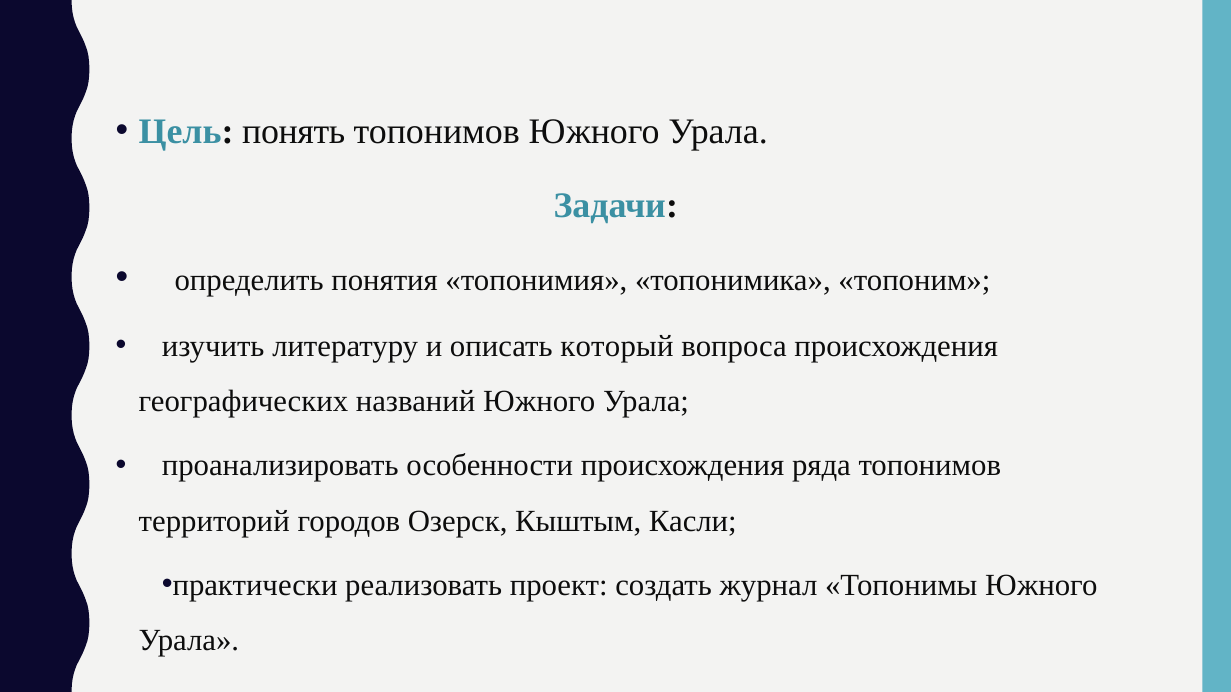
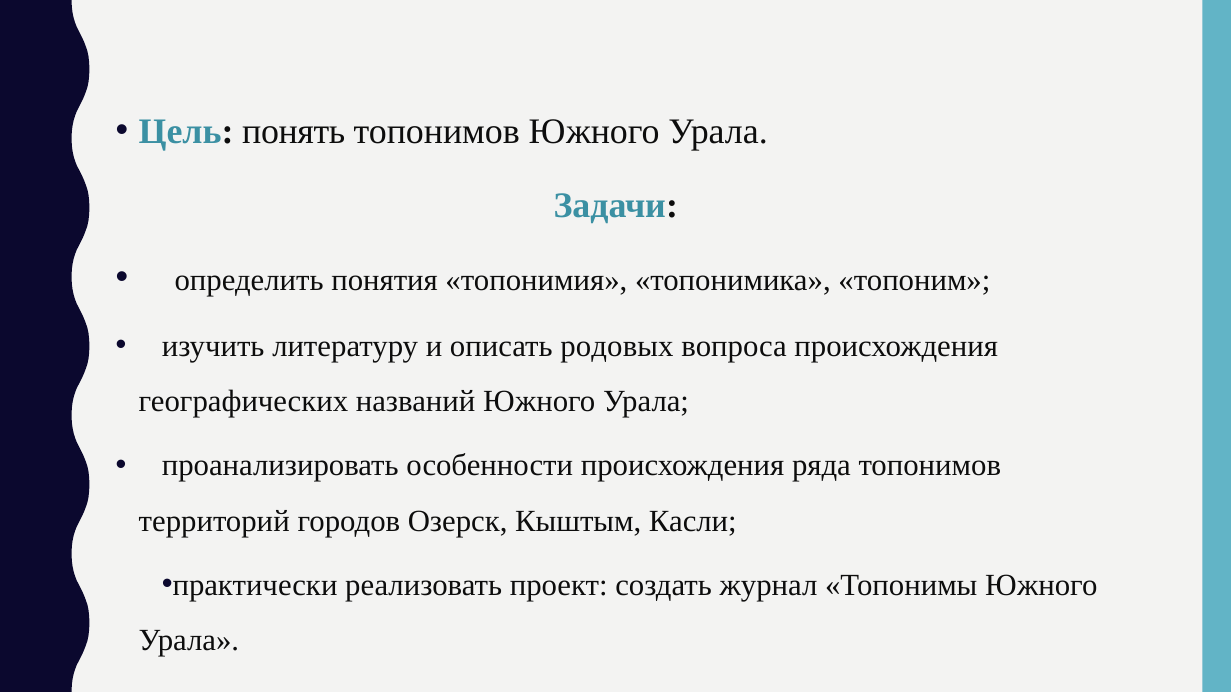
который: который -> родовых (617, 346)
